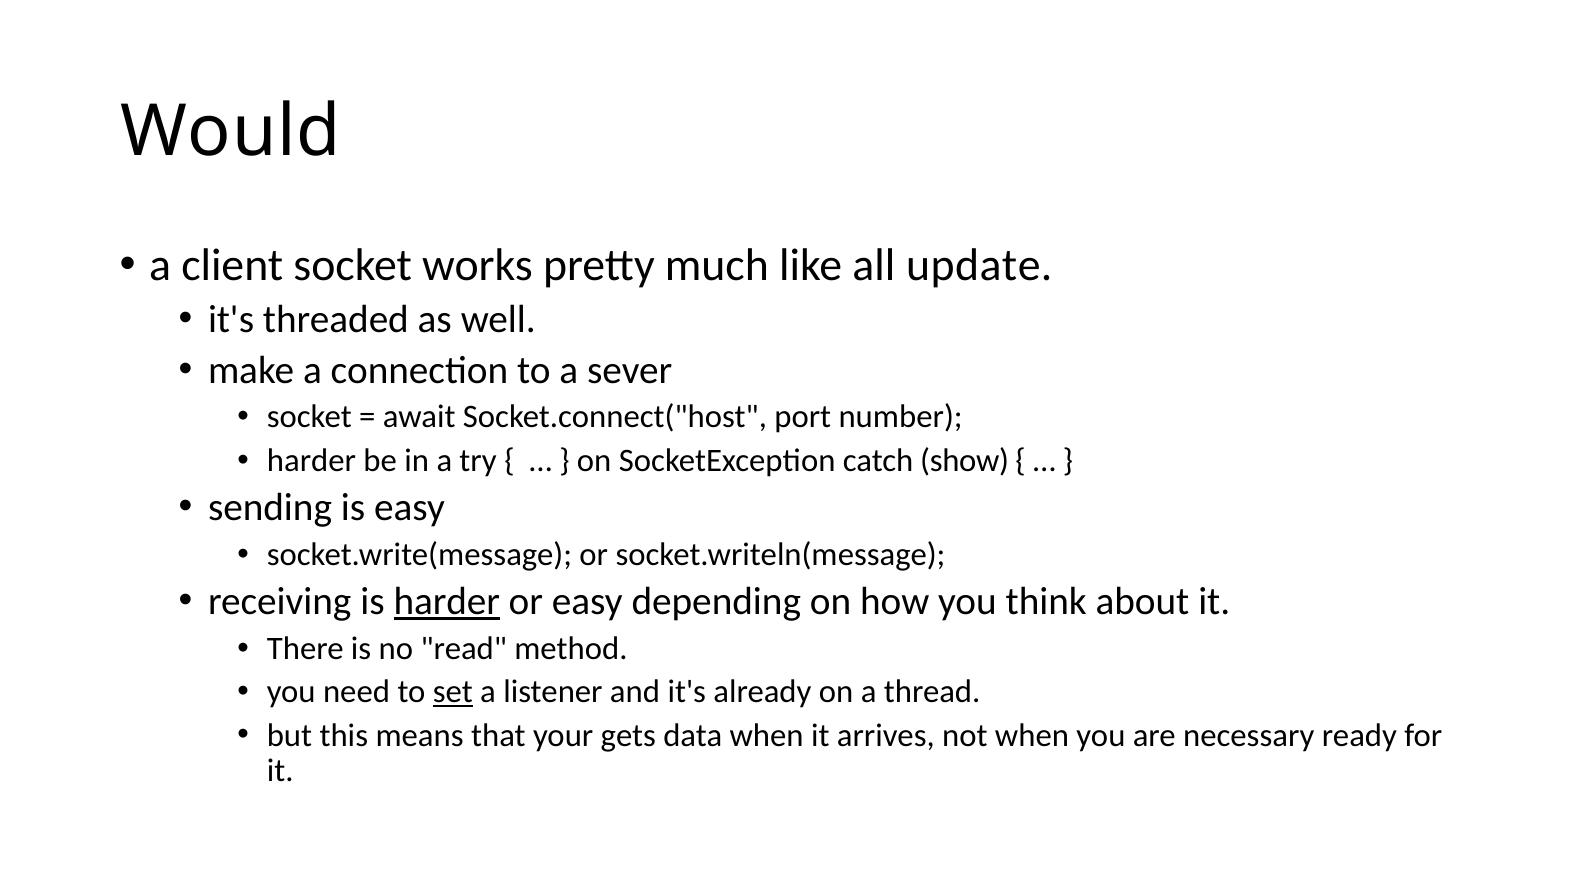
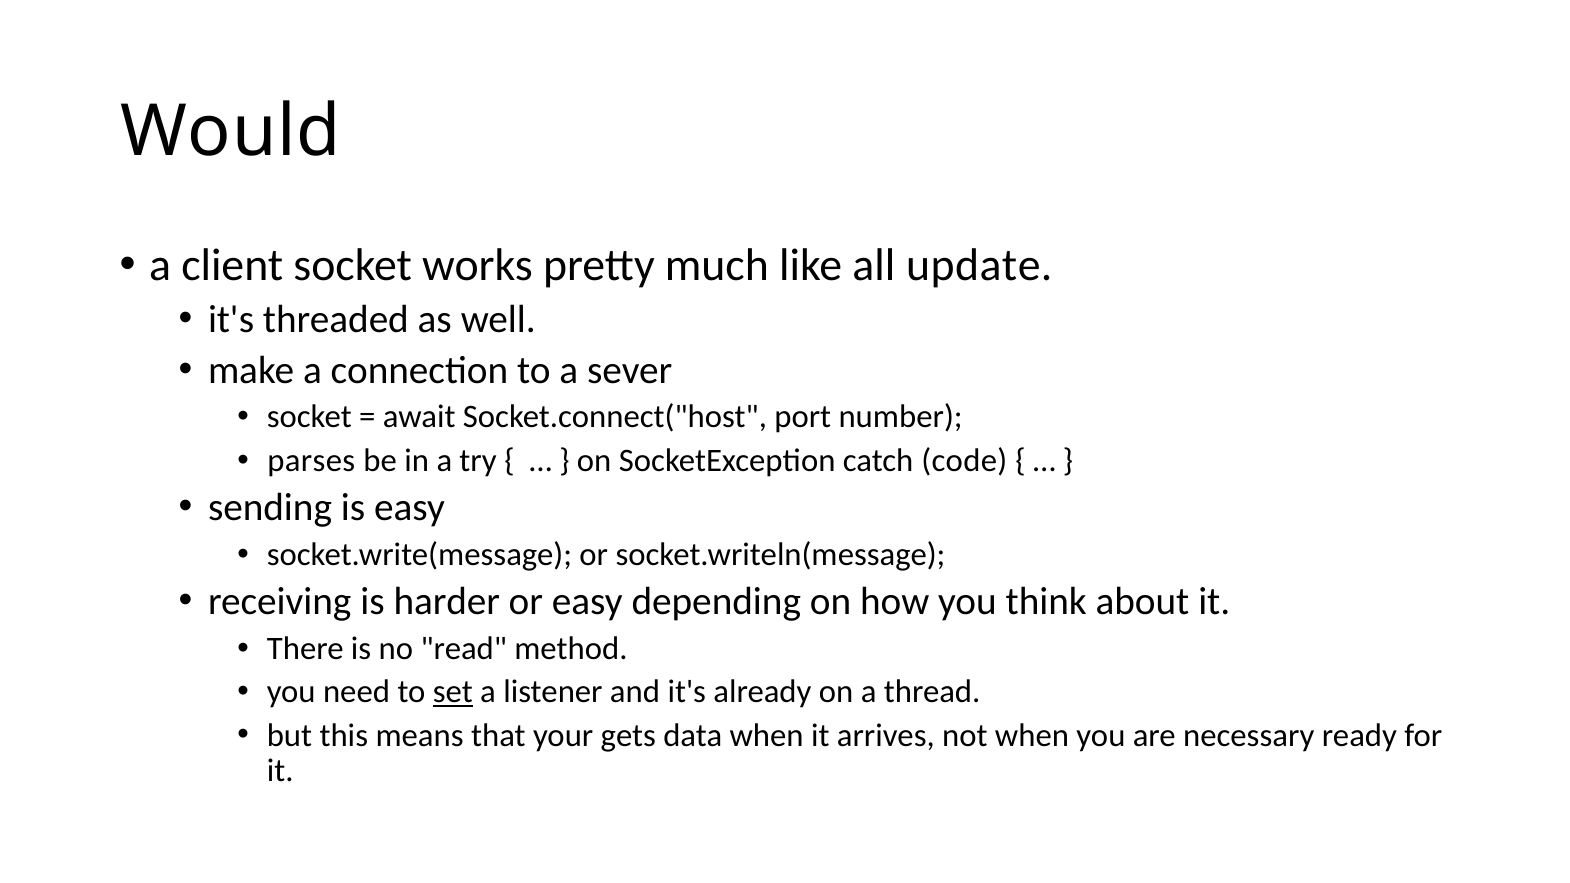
harder: harder -> parses (311, 461)
show: show -> code (964, 461)
harder underline: present -> none (447, 602)
